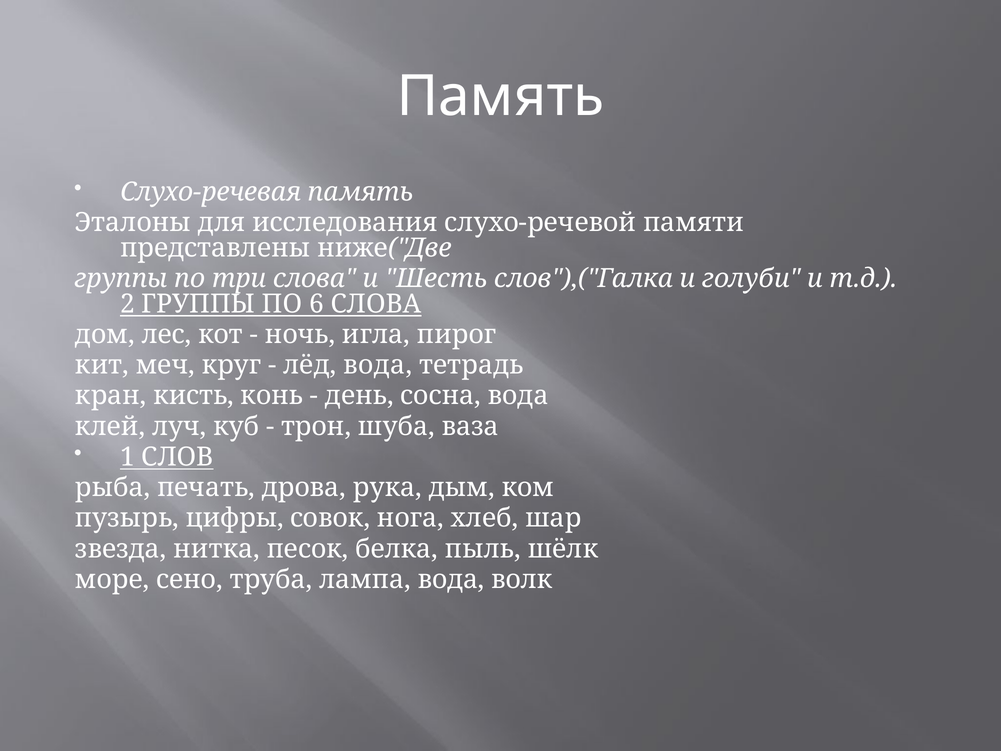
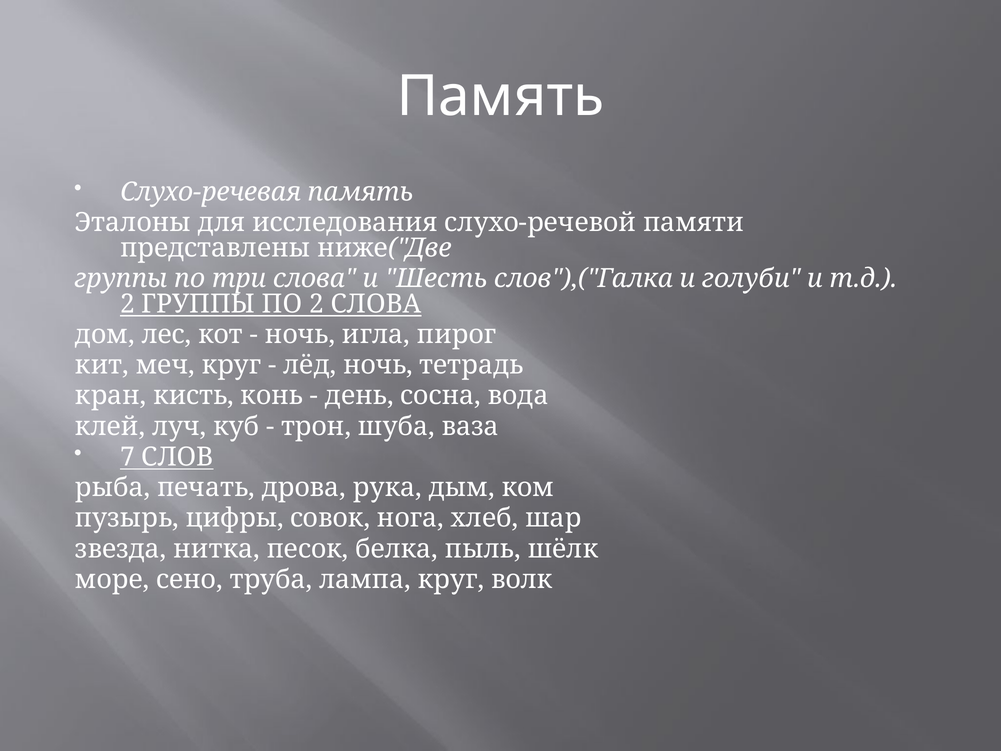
ПО 6: 6 -> 2 (316, 304)
лёд вода: вода -> ночь (378, 365)
1: 1 -> 7 (127, 457)
лампа вода: вода -> круг (451, 579)
